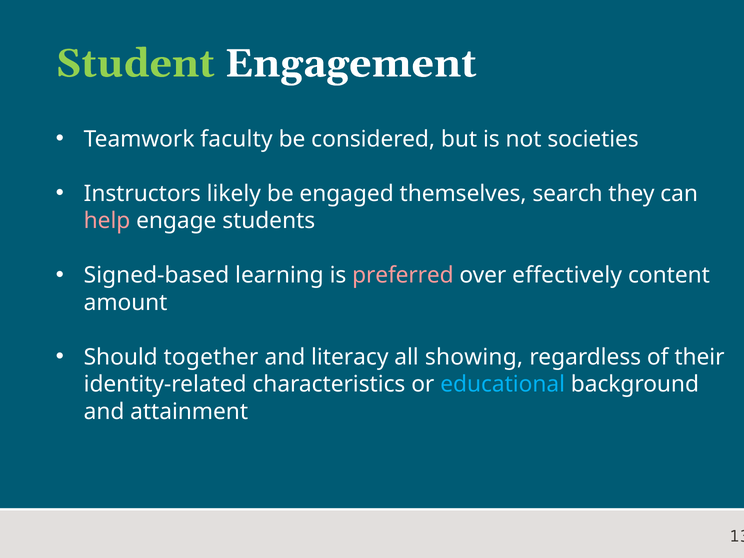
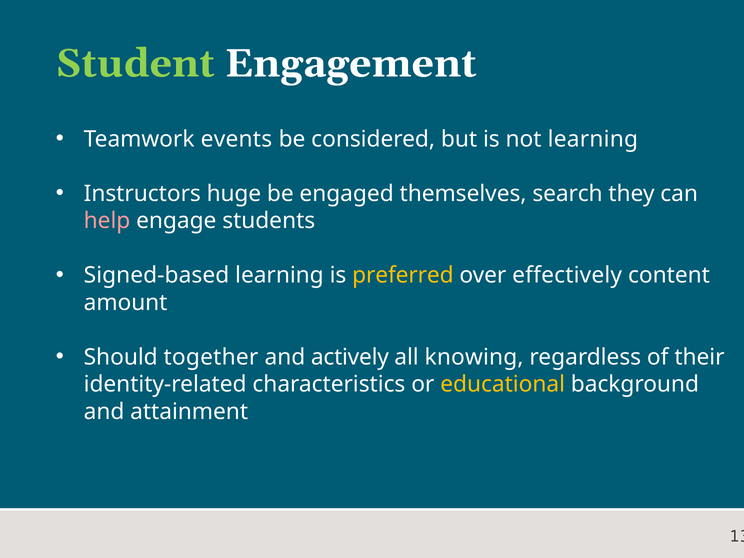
faculty: faculty -> events (236, 139)
not societies: societies -> learning (593, 139)
likely: likely -> huge (234, 194)
preferred colour: pink -> yellow (403, 275)
literacy: literacy -> actively (350, 357)
showing: showing -> knowing (474, 357)
educational colour: light blue -> yellow (503, 384)
